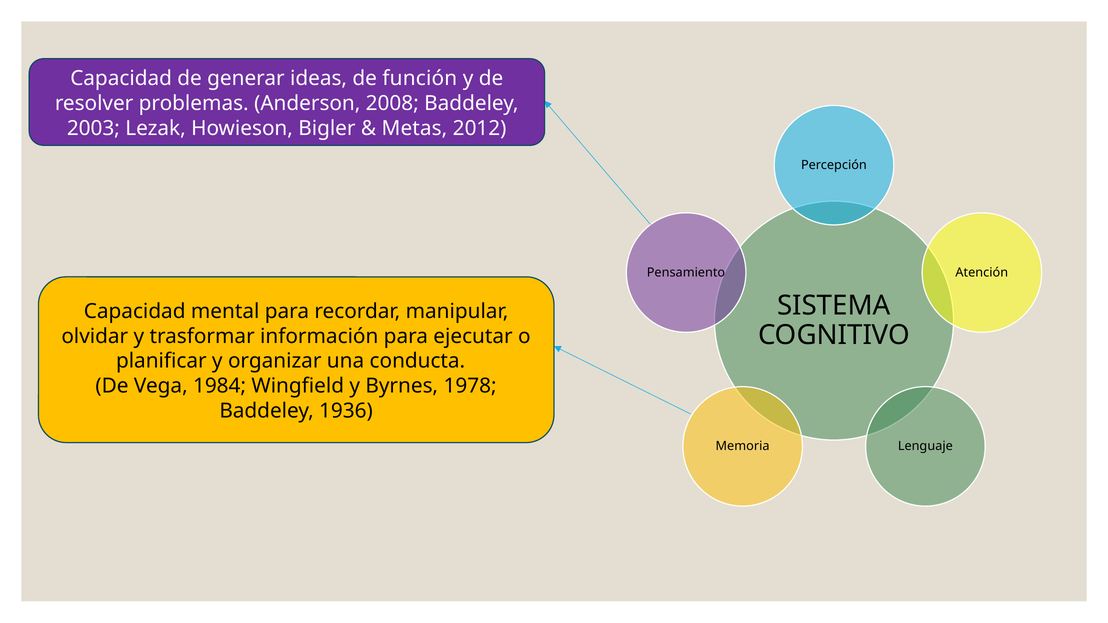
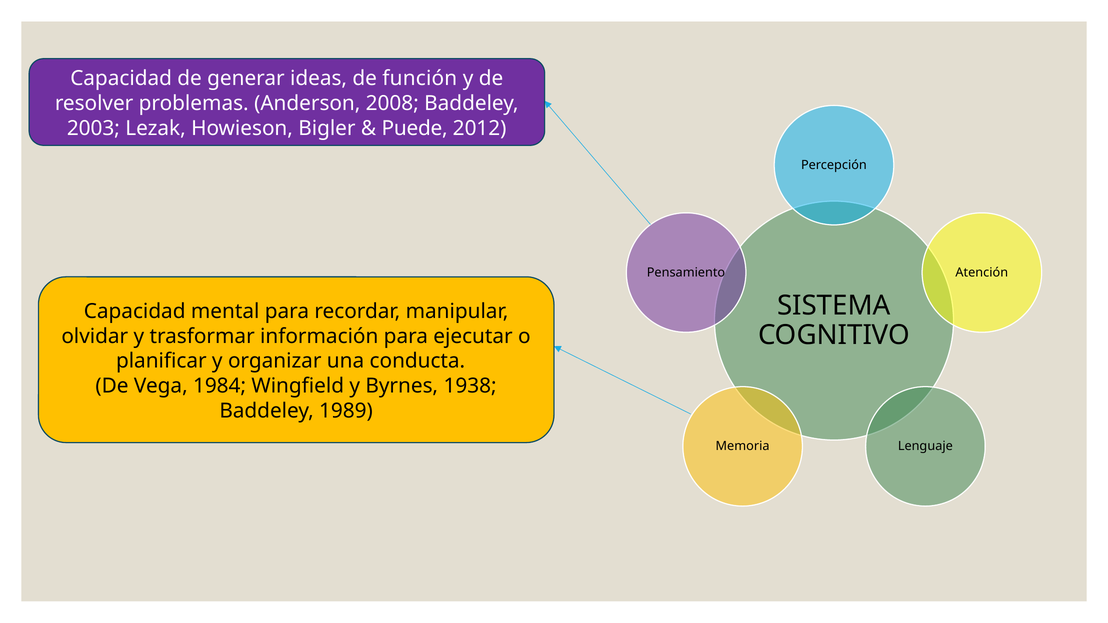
Metas: Metas -> Puede (415, 128)
1978: 1978 -> 1938 (470, 386)
1936: 1936 -> 1989 (346, 411)
